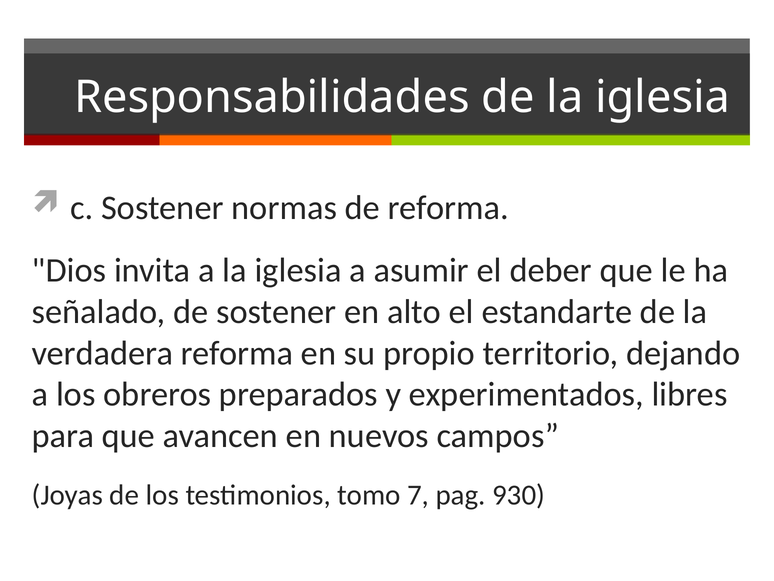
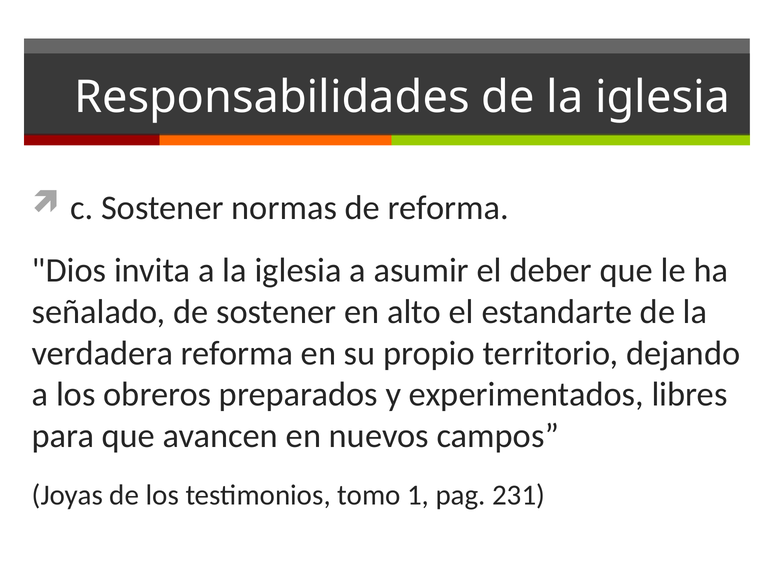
7: 7 -> 1 (418, 495)
930: 930 -> 231 (519, 495)
